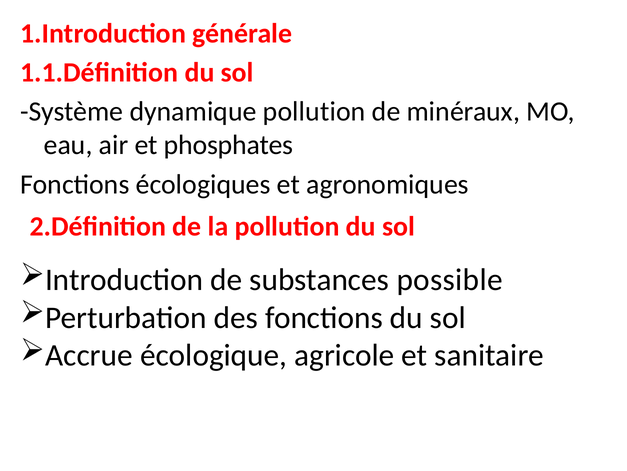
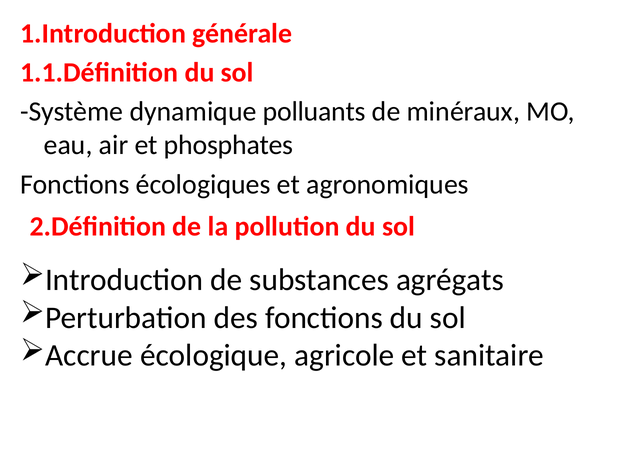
dynamique pollution: pollution -> polluants (314, 112)
possible: possible -> agrégats (450, 280)
